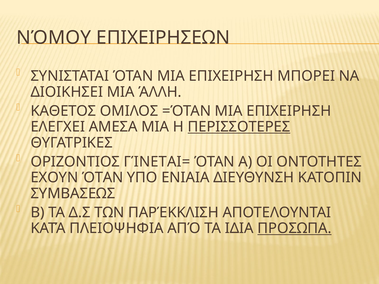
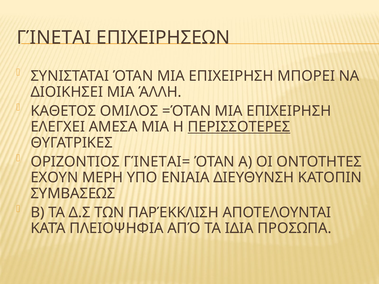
ΝΌΜΟΥ: ΝΌΜΟΥ -> ΓΊΝΕΤΑΙ (54, 38)
ΕΧΟΥΝ ΌΤΑΝ: ΌΤΑΝ -> ΜΕΡΗ (103, 178)
ΠΡΟΣΩΠΑ underline: present -> none (294, 229)
